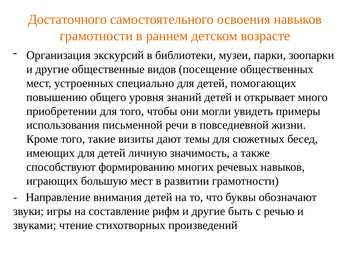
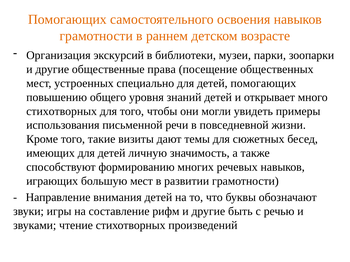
Достаточного: Достаточного -> Помогающих (67, 20)
видов: видов -> права (162, 69)
приобретении: приобретении -> стихотворных (62, 111)
